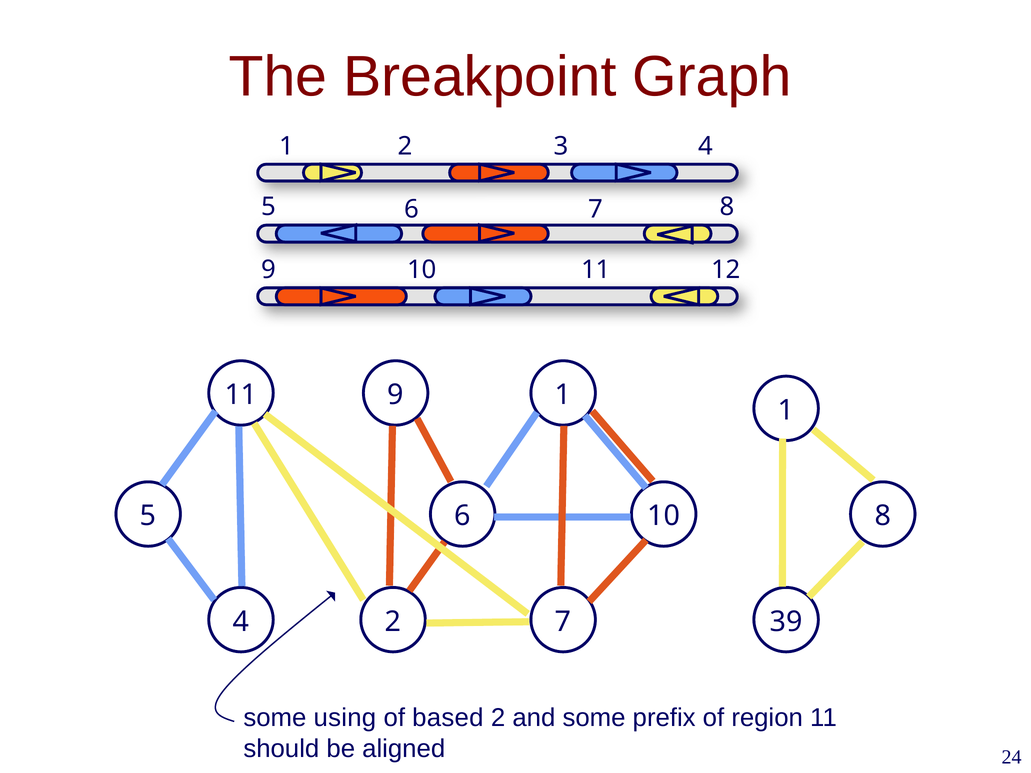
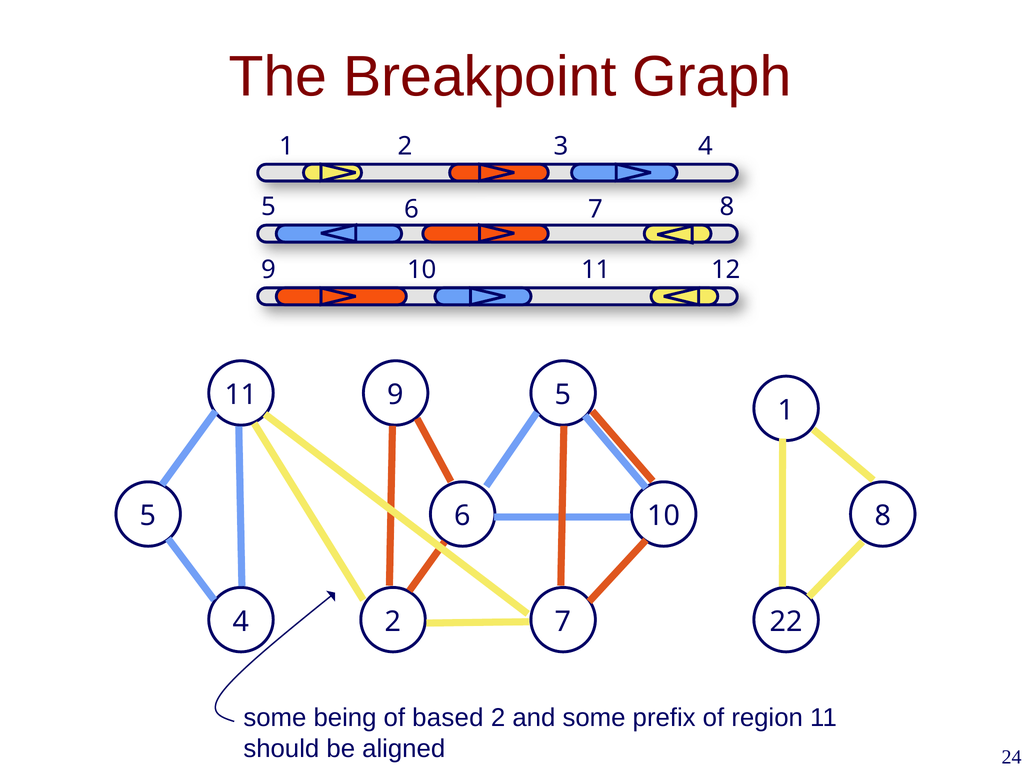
1: 1 -> 5 (563, 395)
39: 39 -> 22 (786, 622)
using: using -> being (345, 718)
